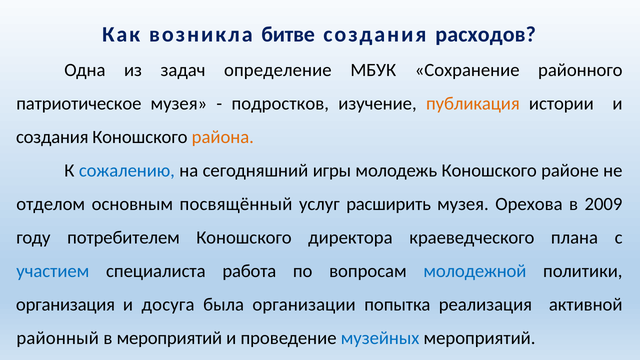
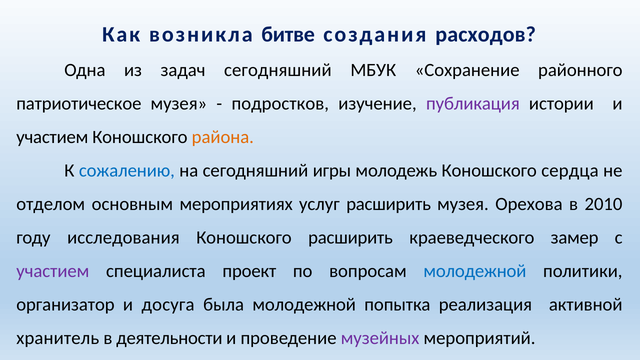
задач определение: определение -> сегодняшний (278, 70)
публикация colour: orange -> purple (473, 103)
создания: создания -> участием (52, 137)
районе: районе -> сердца (570, 170)
посвящённый: посвящённый -> мероприятиях (236, 204)
2009: 2009 -> 2010 (603, 204)
потребителем: потребителем -> исследования (123, 238)
Коношского директора: директора -> расширить (351, 238)
плана: плана -> замер (575, 238)
участием colour: blue -> purple (53, 271)
работа: работа -> проект (249, 271)
организация: организация -> организатор (65, 305)
была организации: организации -> молодежной (304, 305)
районный: районный -> хранитель (58, 338)
в мероприятий: мероприятий -> деятельности (169, 338)
музейных colour: blue -> purple (380, 338)
